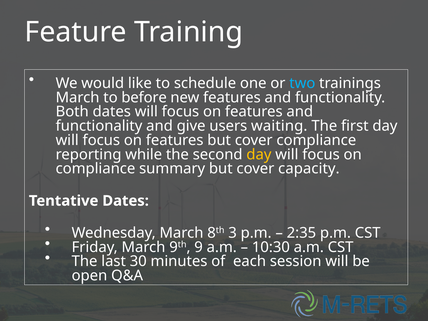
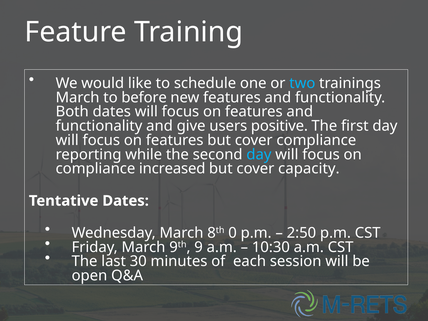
waiting: waiting -> positive (279, 126)
day colour: yellow -> light blue (259, 154)
summary: summary -> increased (172, 169)
3: 3 -> 0 (233, 233)
2:35: 2:35 -> 2:50 (301, 233)
